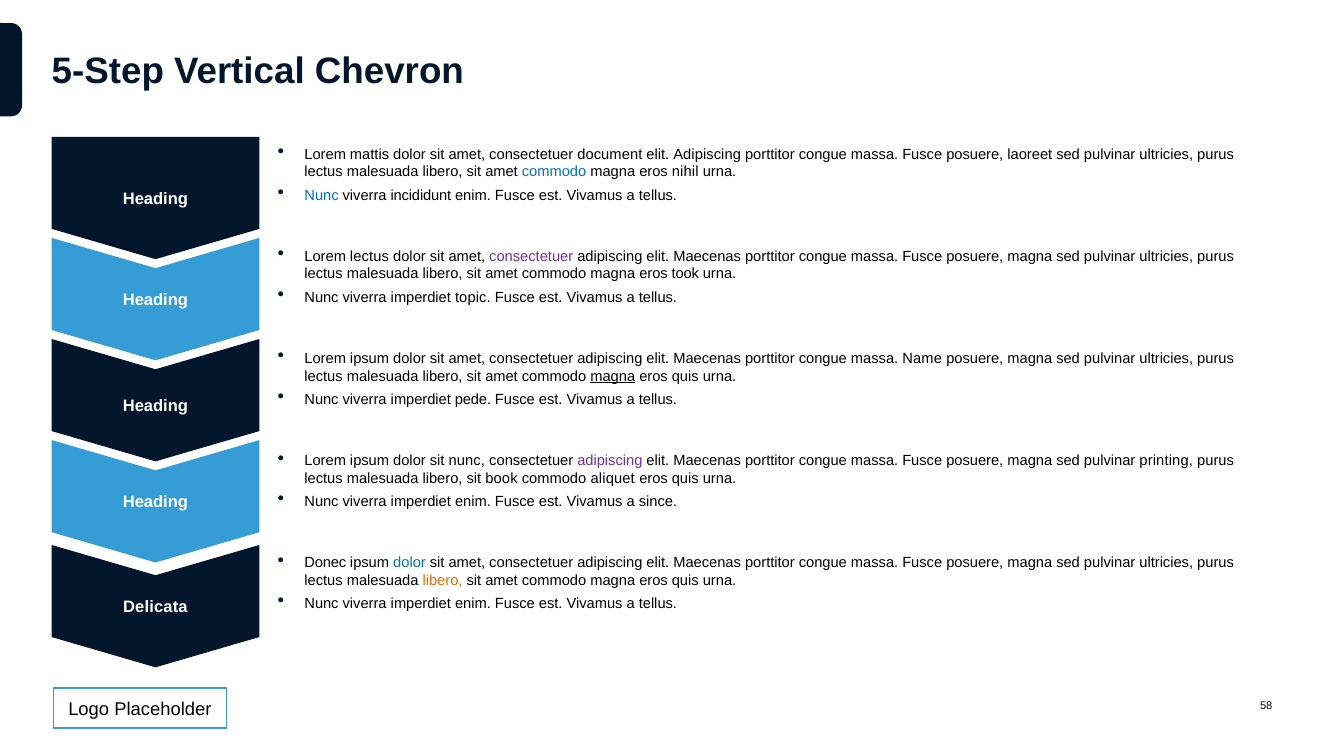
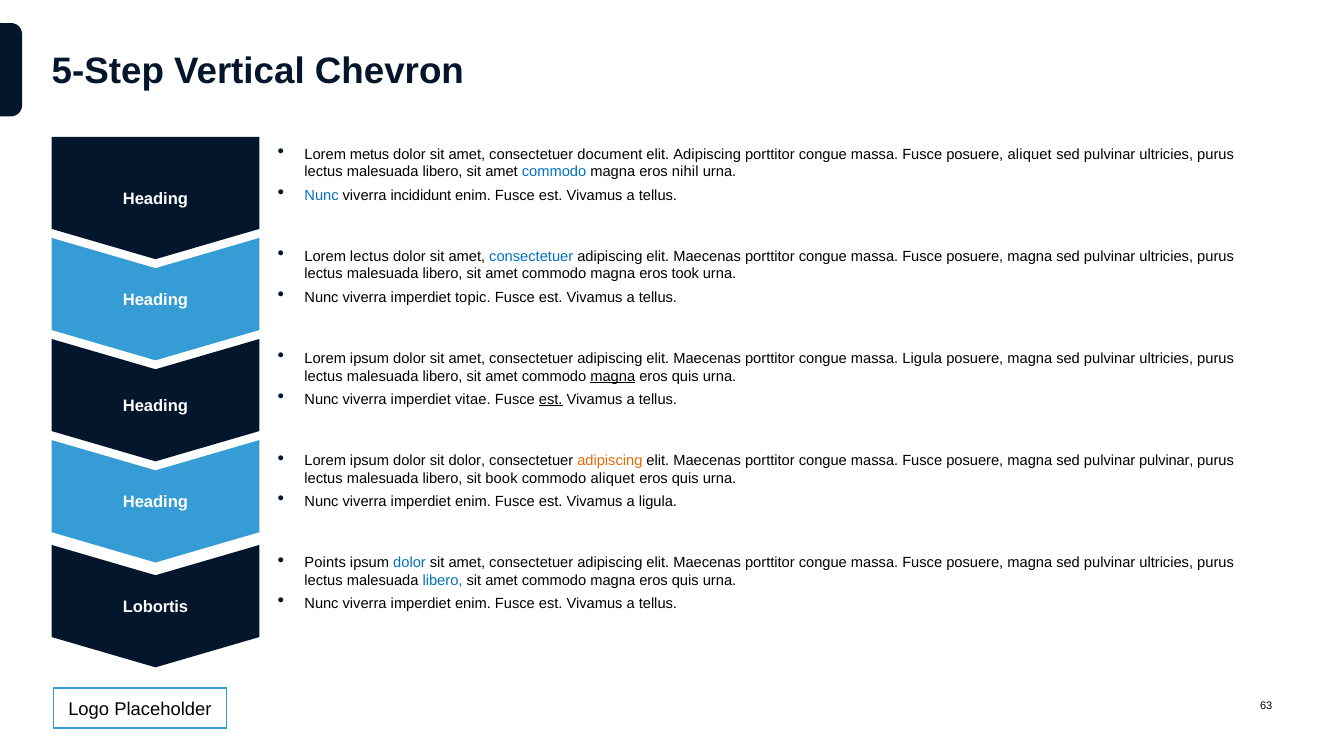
mattis: mattis -> metus (370, 154)
posuere laoreet: laoreet -> aliquet (1030, 154)
consectetuer colour: purple -> blue (531, 256)
massa Name: Name -> Ligula (922, 358)
pede: pede -> vitae (473, 399)
est underline: none -> present (551, 399)
sit nunc: nunc -> dolor (467, 460)
adipiscing colour: purple -> orange (610, 460)
pulvinar printing: printing -> pulvinar (1166, 460)
a since: since -> ligula (658, 501)
Donec: Donec -> Points (325, 562)
libero colour: orange -> blue (443, 580)
Delicata: Delicata -> Lobortis (155, 607)
58: 58 -> 63 (1266, 706)
